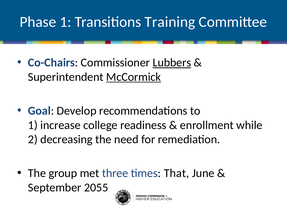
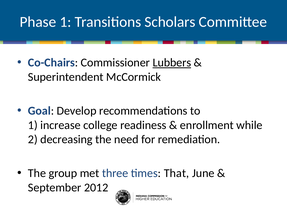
Training: Training -> Scholars (170, 22)
McCormick underline: present -> none (134, 77)
2055: 2055 -> 2012 (96, 188)
